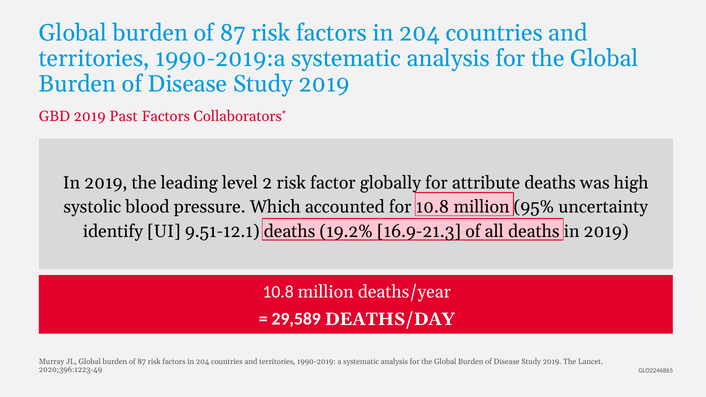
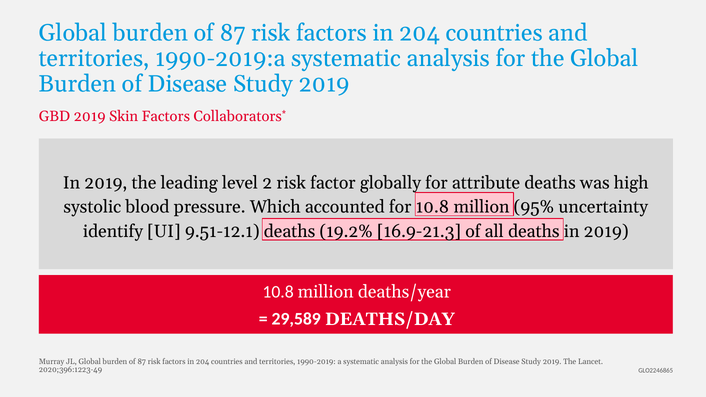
Past: Past -> Skin (124, 116)
